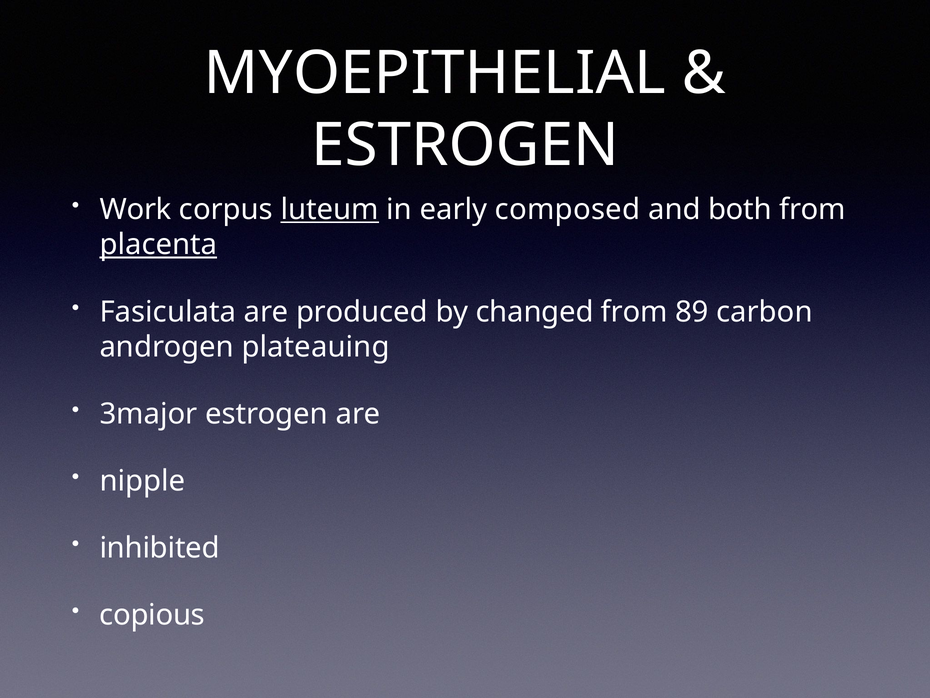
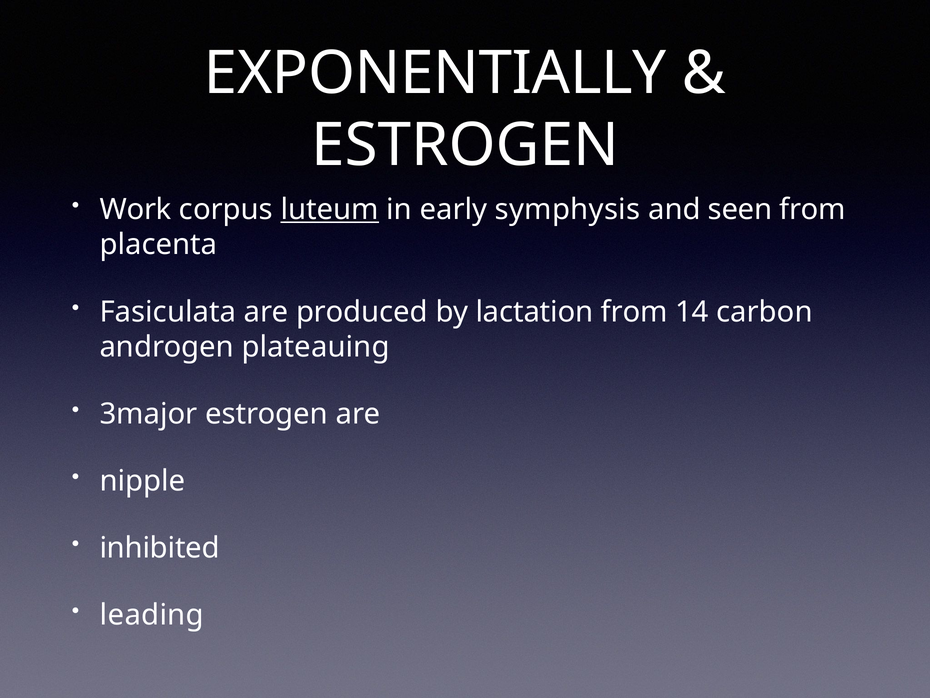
MYOEPITHELIAL: MYOEPITHELIAL -> EXPONENTIALLY (435, 73)
composed: composed -> symphysis (568, 209)
both: both -> seen (740, 209)
placenta underline: present -> none (158, 245)
changed: changed -> lactation (535, 312)
89: 89 -> 14 (692, 312)
copious: copious -> leading (152, 615)
